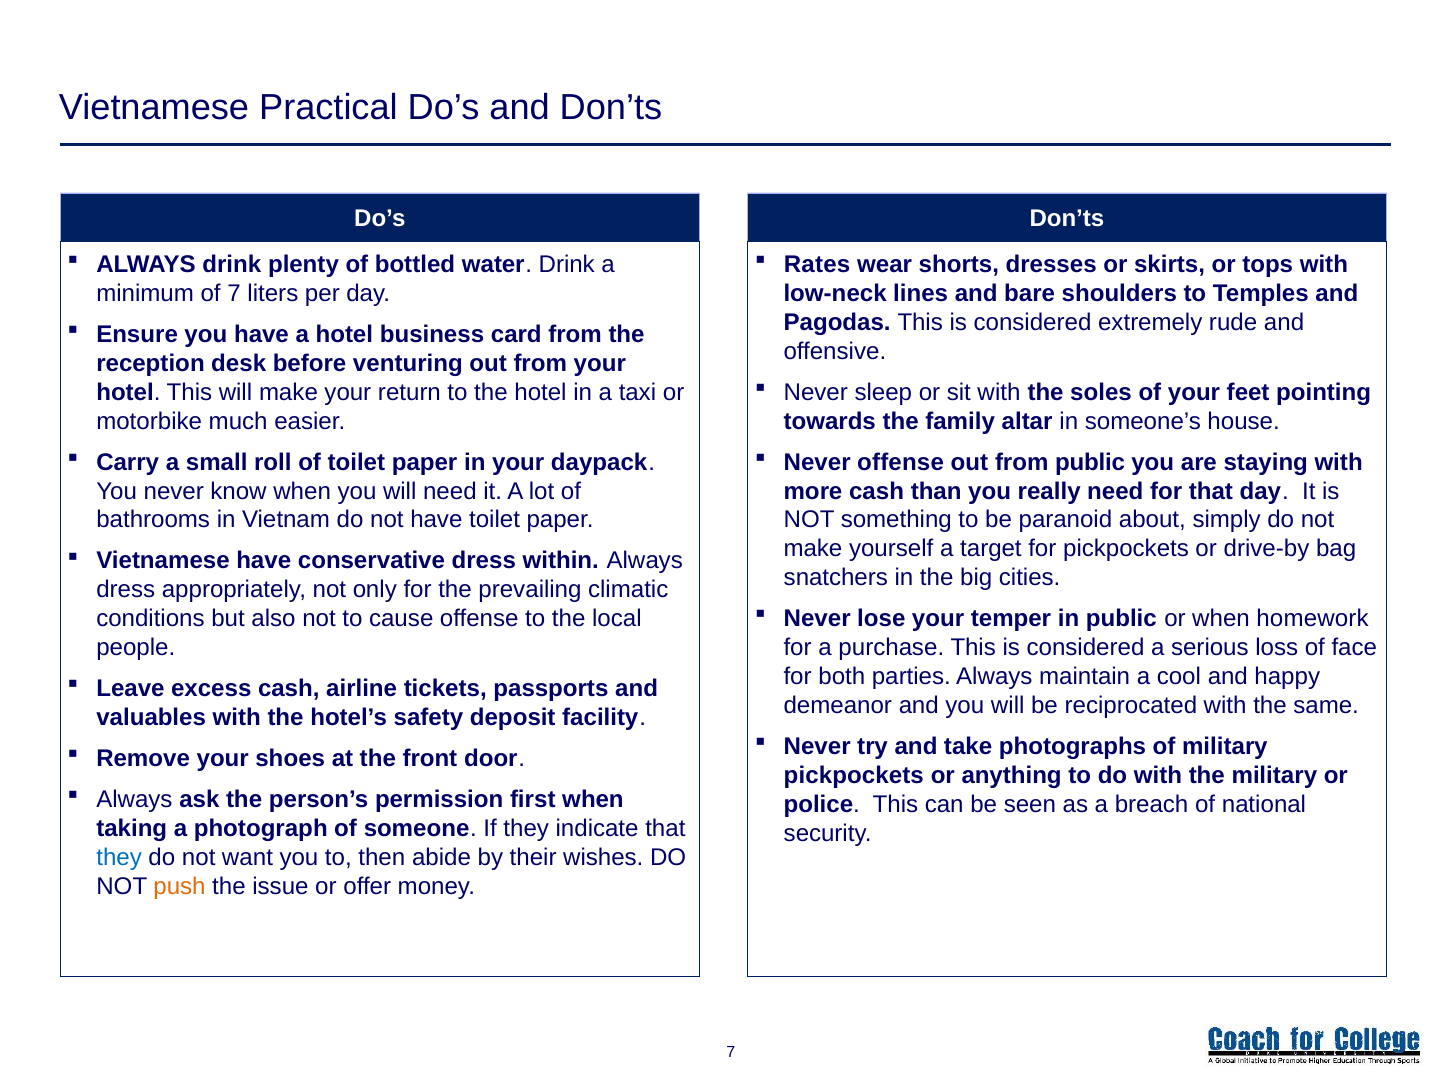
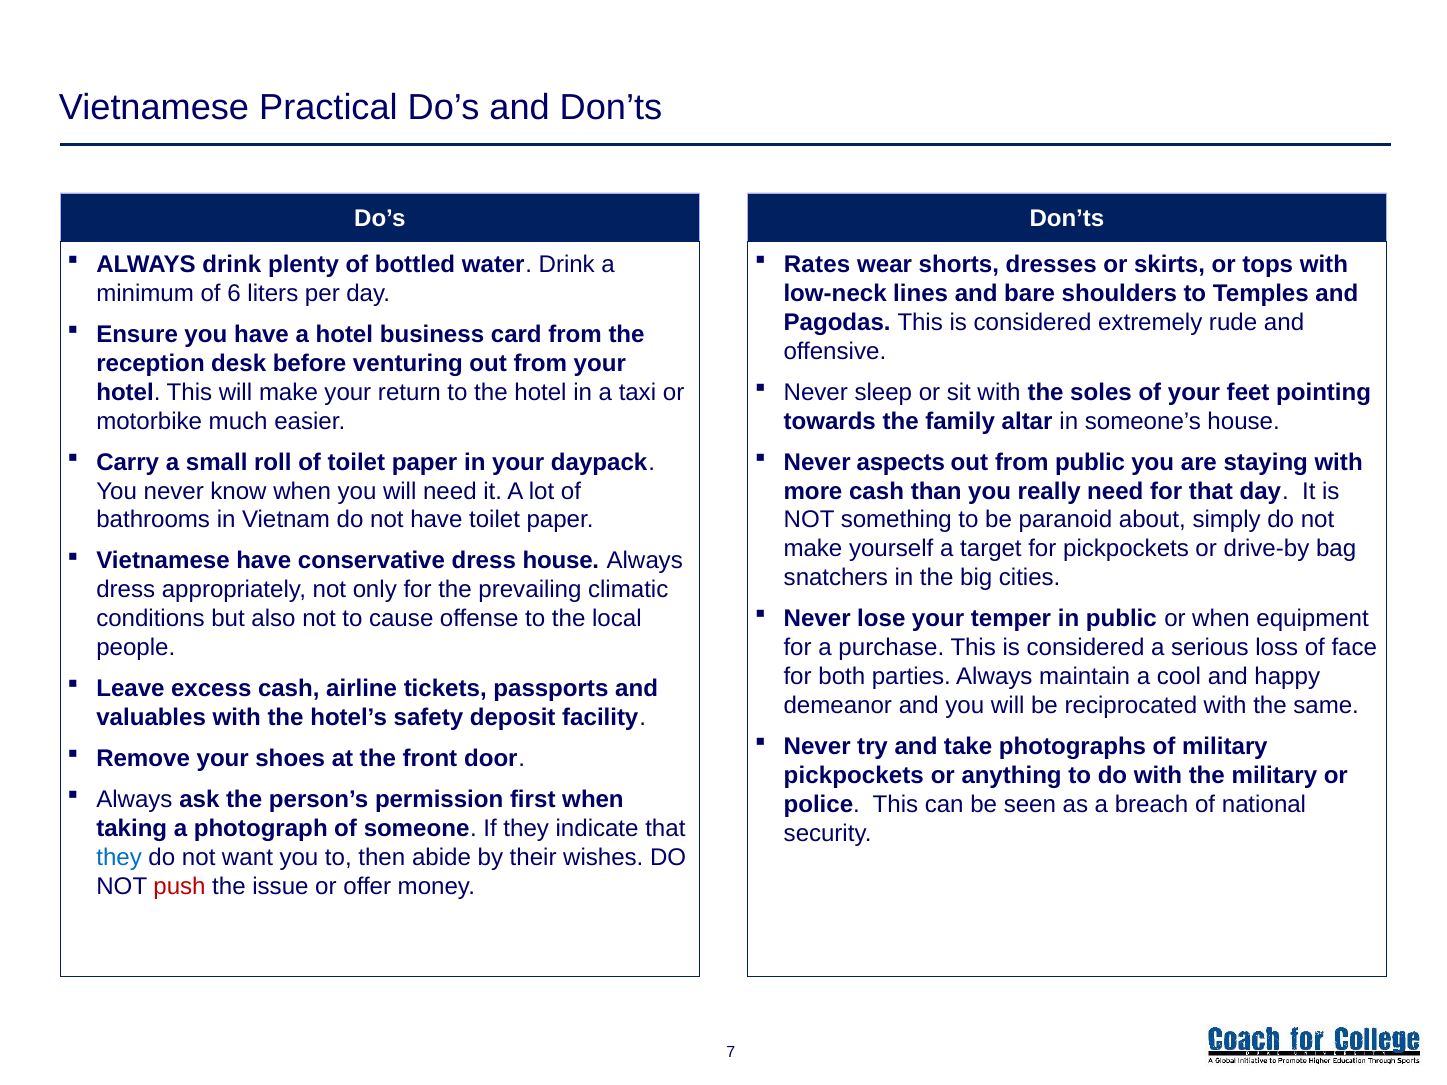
of 7: 7 -> 6 (234, 293)
Never offense: offense -> aspects (901, 462)
dress within: within -> house (561, 561)
homework: homework -> equipment (1313, 619)
push colour: orange -> red (180, 887)
